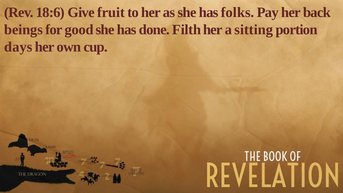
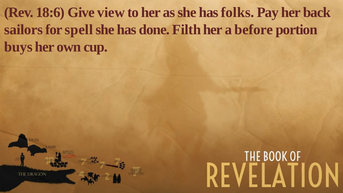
fruit: fruit -> view (111, 13)
beings: beings -> sailors (24, 30)
good: good -> spell (79, 30)
sitting: sitting -> before (254, 30)
days: days -> buys (18, 47)
